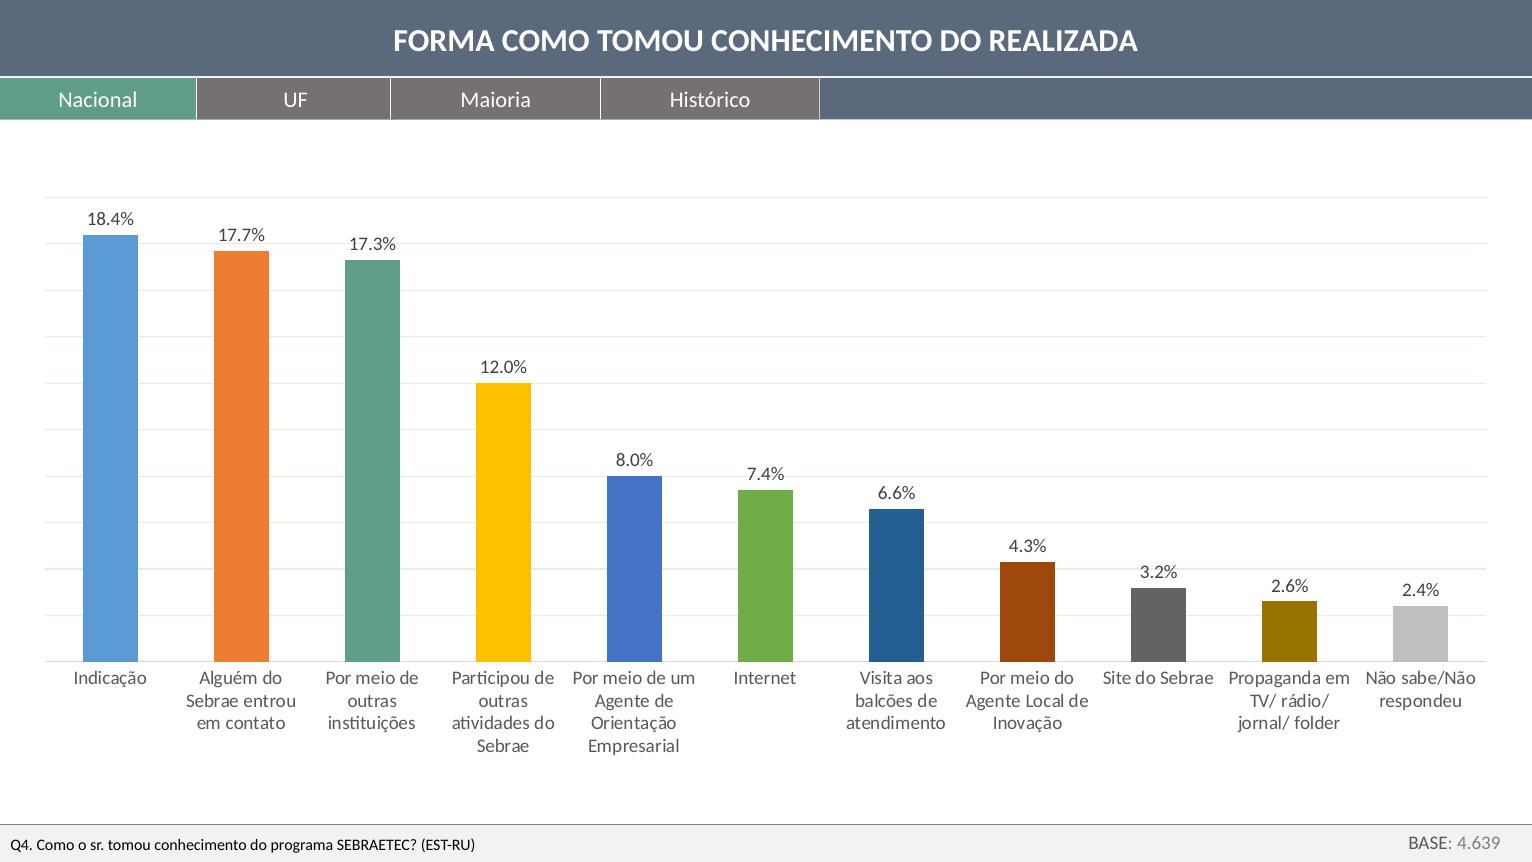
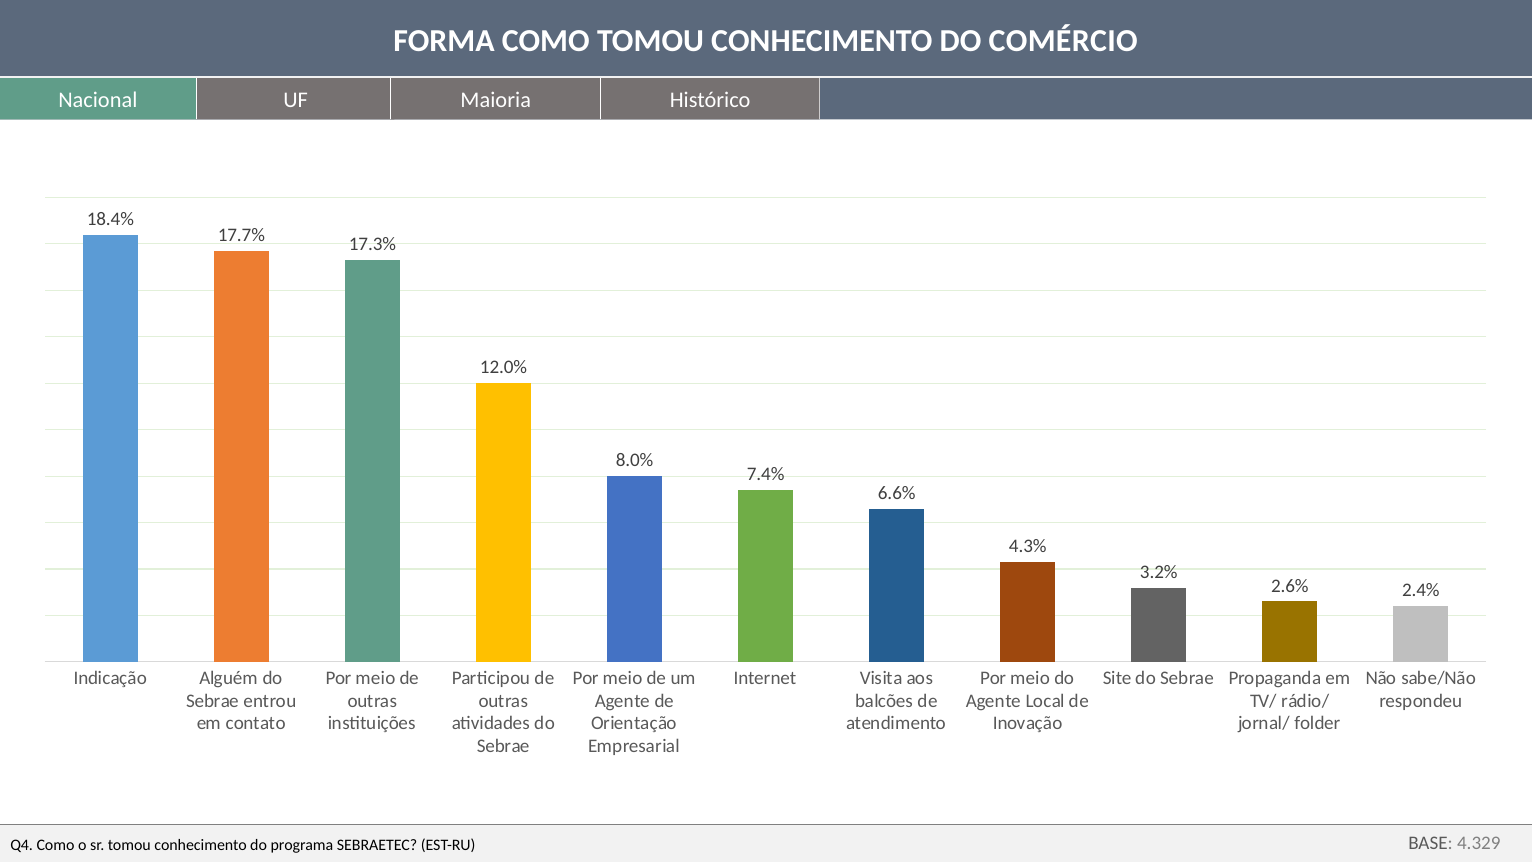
REALIZADA: REALIZADA -> COMÉRCIO (1063, 40)
4.639: 4.639 -> 4.329 (1479, 843)
